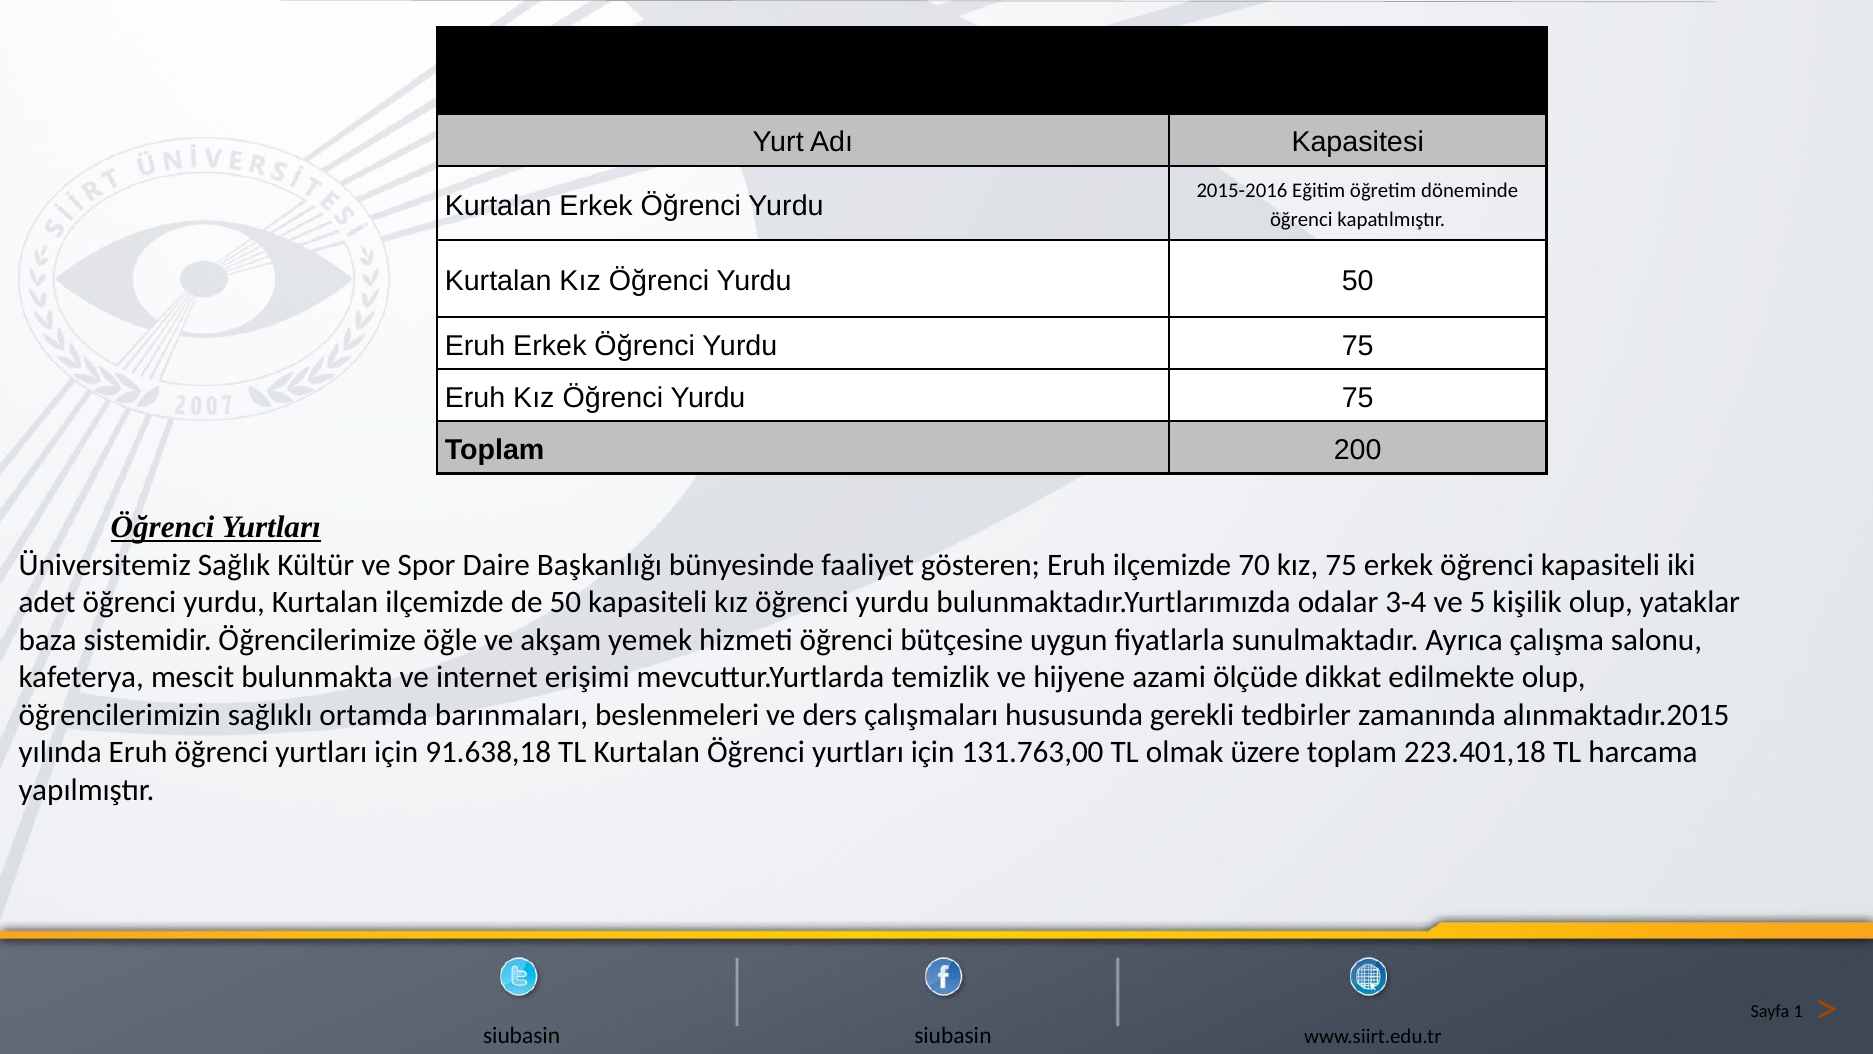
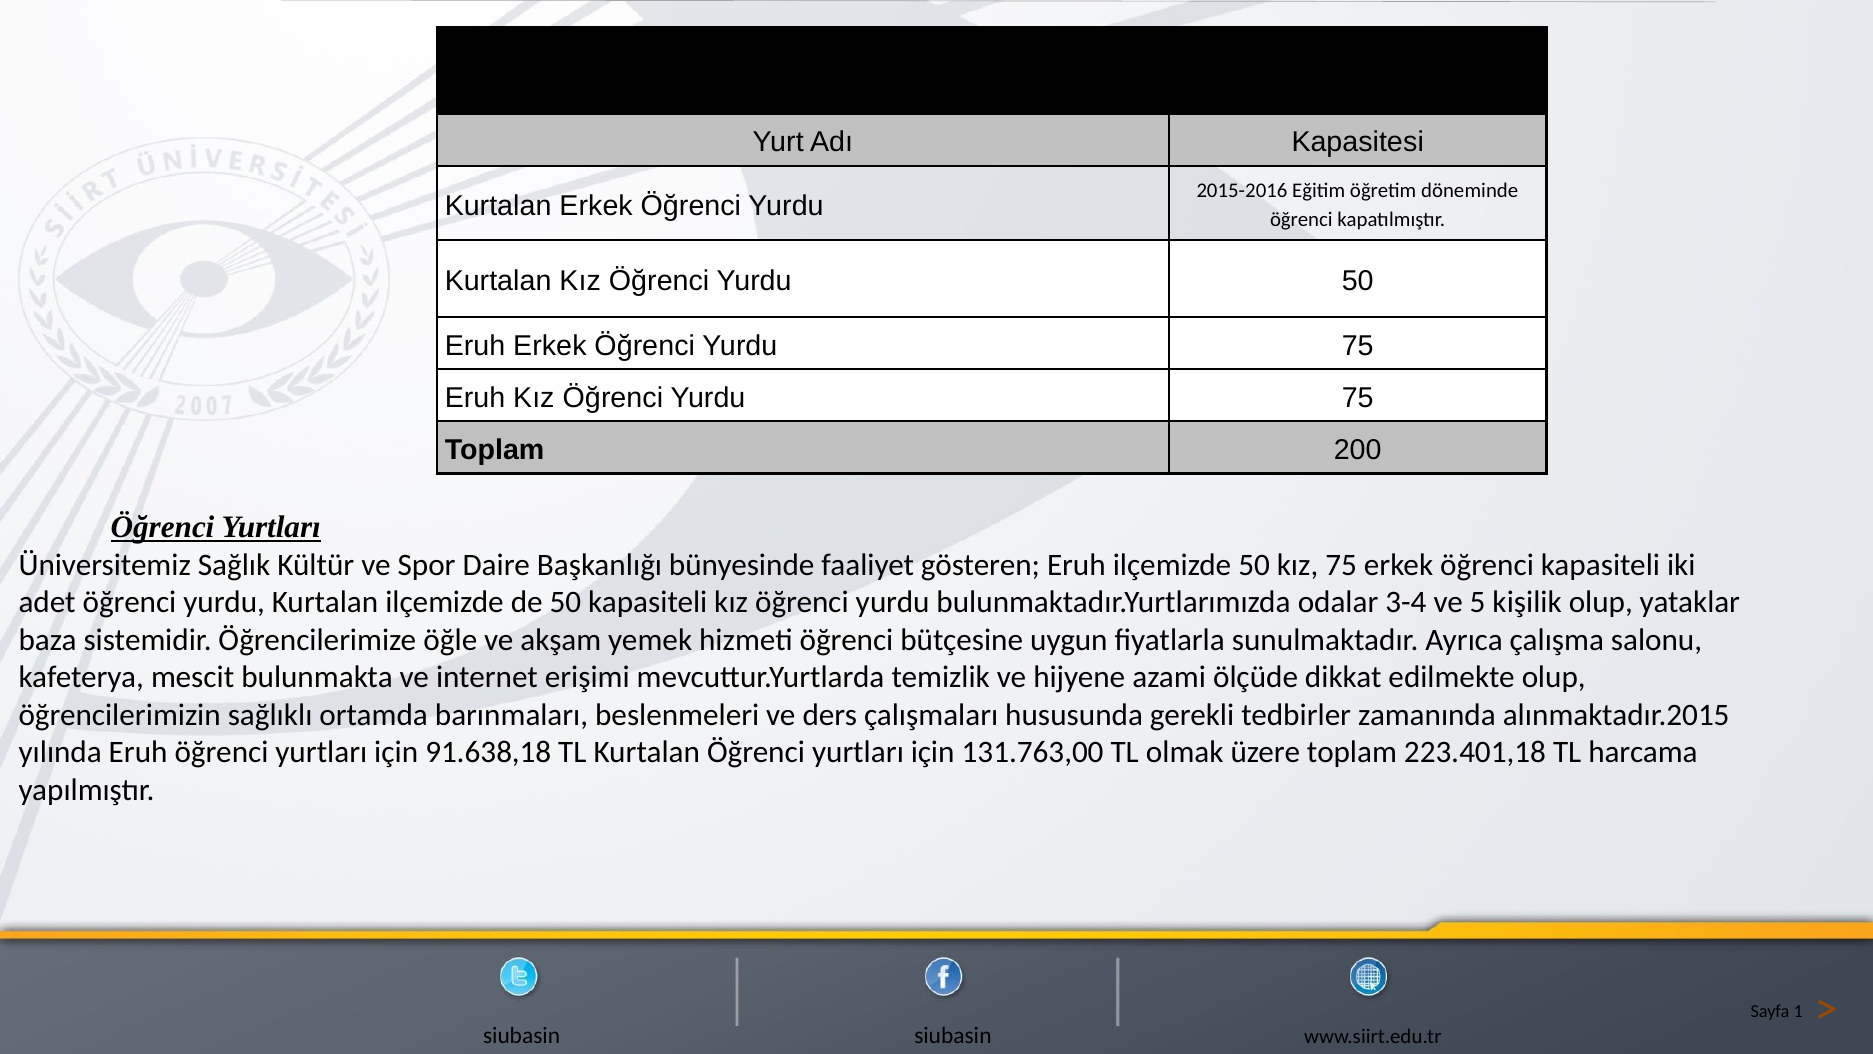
ilçemizde 70: 70 -> 50 (1254, 565)
